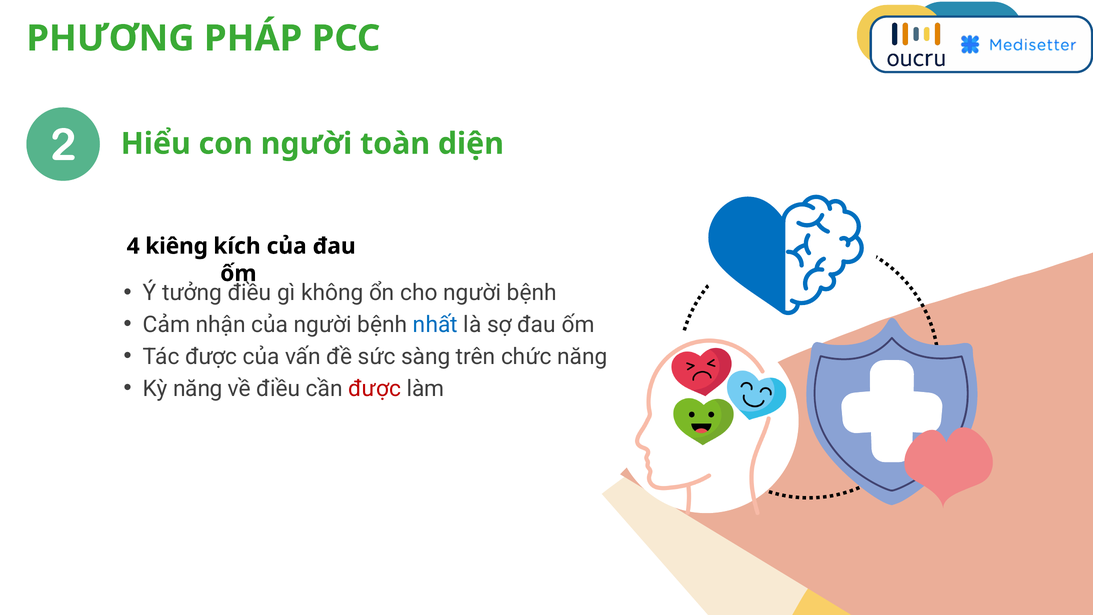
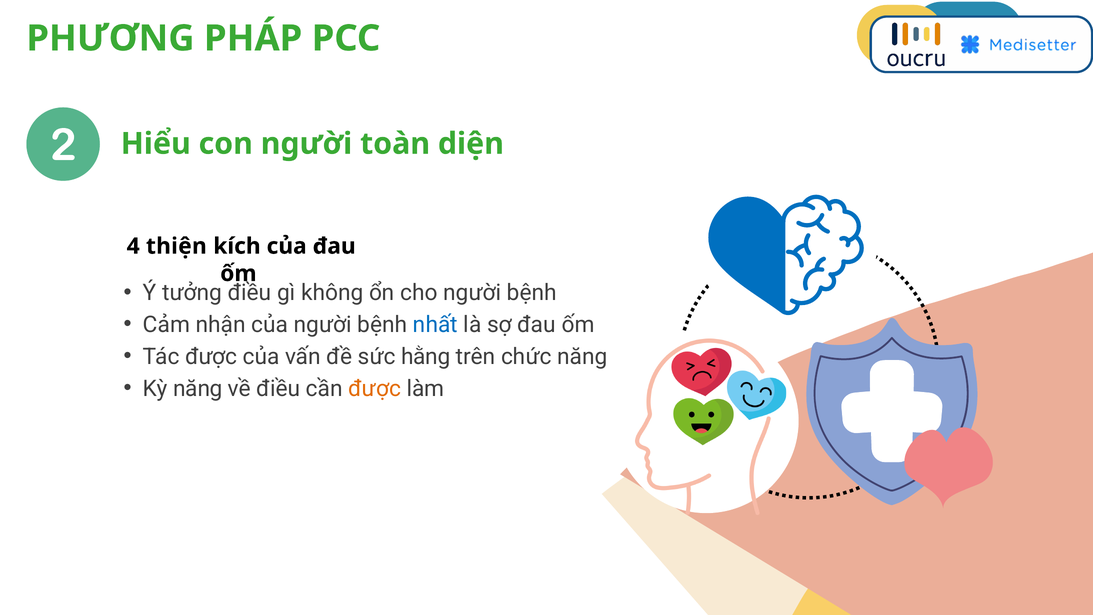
kiêng: kiêng -> thiện (176, 246)
sàng: sàng -> hằng (426, 356)
được colour: red -> orange (375, 388)
